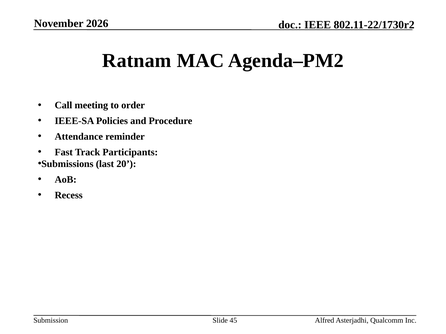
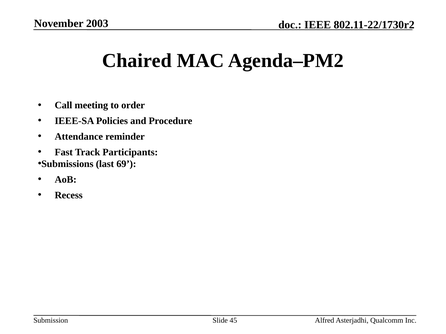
2026: 2026 -> 2003 (97, 24)
Ratnam: Ratnam -> Chaired (137, 61)
20: 20 -> 69 (126, 164)
